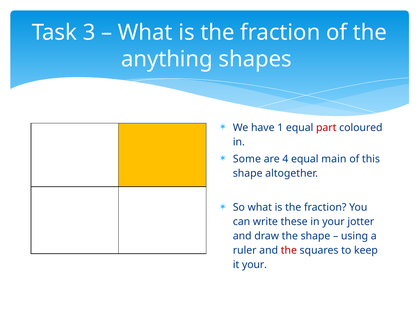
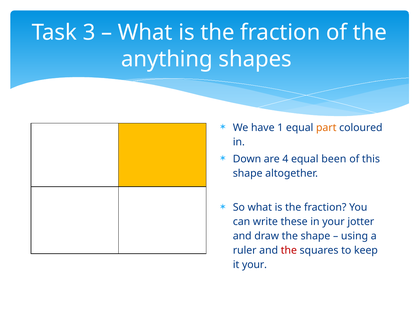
part colour: red -> orange (326, 127)
Some: Some -> Down (247, 159)
main: main -> been (334, 159)
